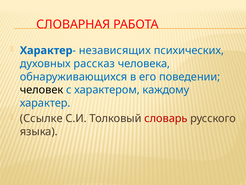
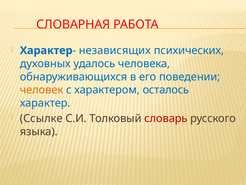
рассказ: рассказ -> удалось (94, 63)
человек colour: black -> orange (42, 90)
каждому: каждому -> осталось (166, 90)
